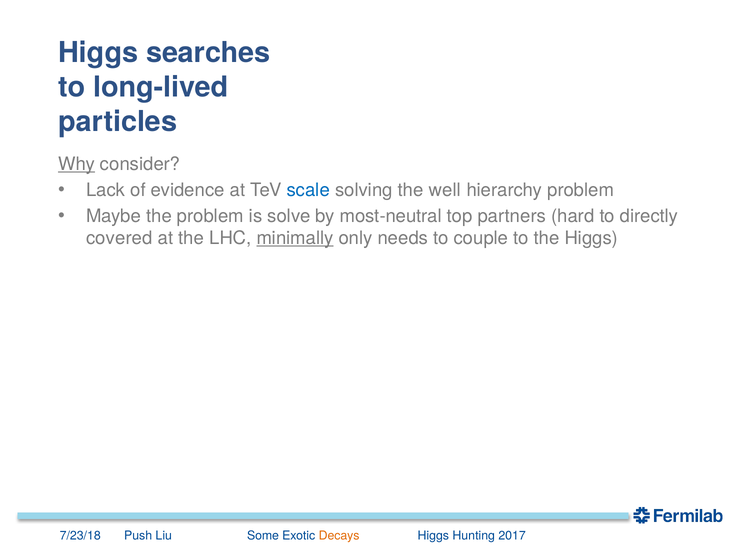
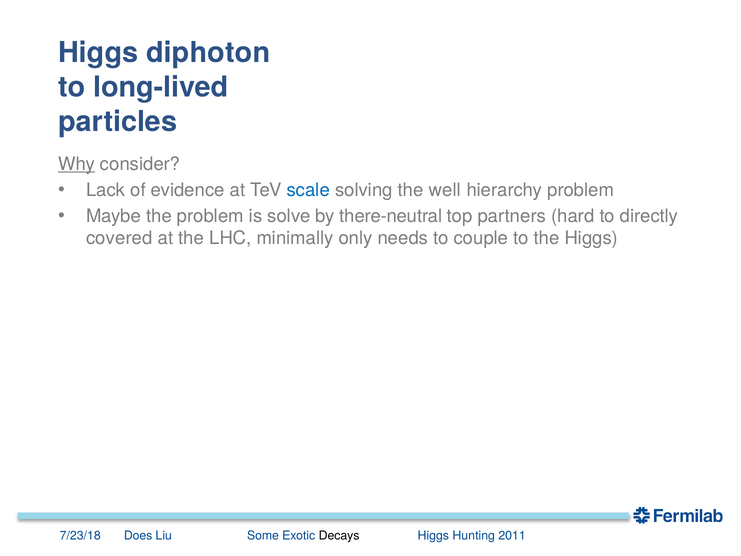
searches: searches -> diphoton (208, 53)
most-neutral: most-neutral -> there-neutral (391, 216)
minimally underline: present -> none (295, 238)
Push: Push -> Does (138, 535)
Decays colour: orange -> black (339, 535)
2017: 2017 -> 2011 (512, 535)
